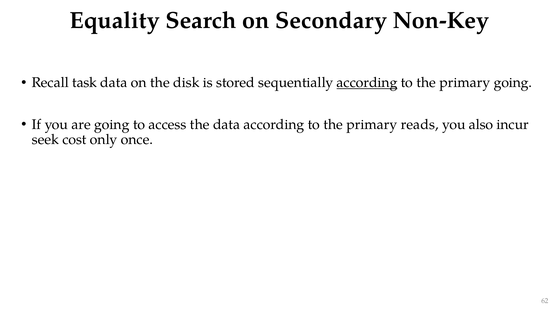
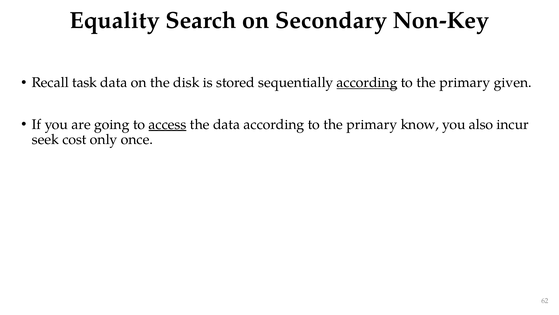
primary going: going -> given (513, 82)
access underline: none -> present (167, 124)
reads: reads -> know (420, 124)
